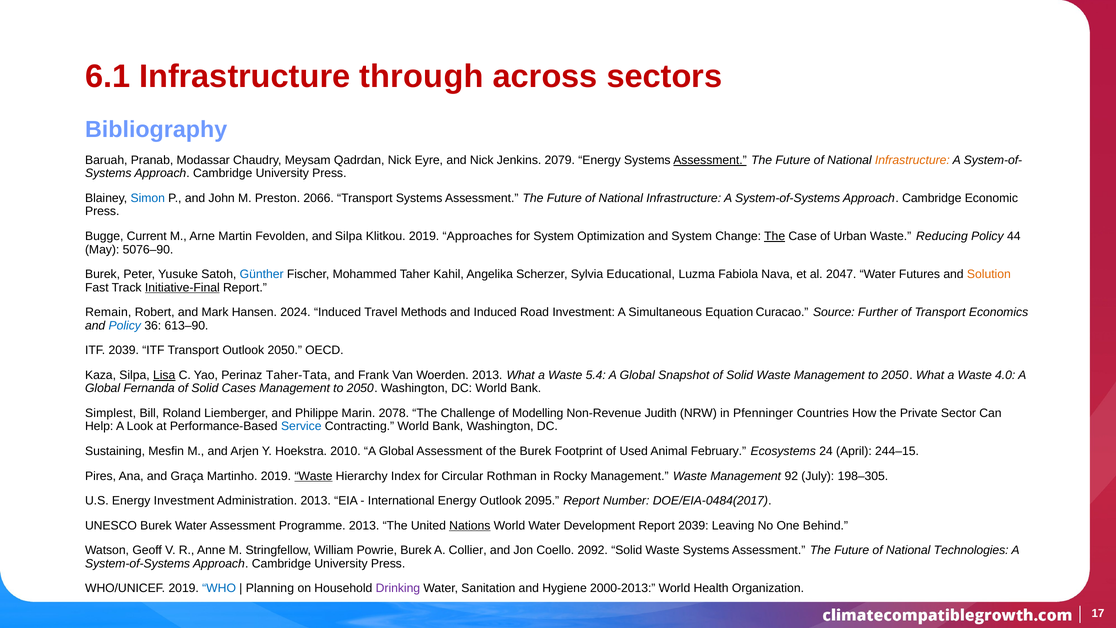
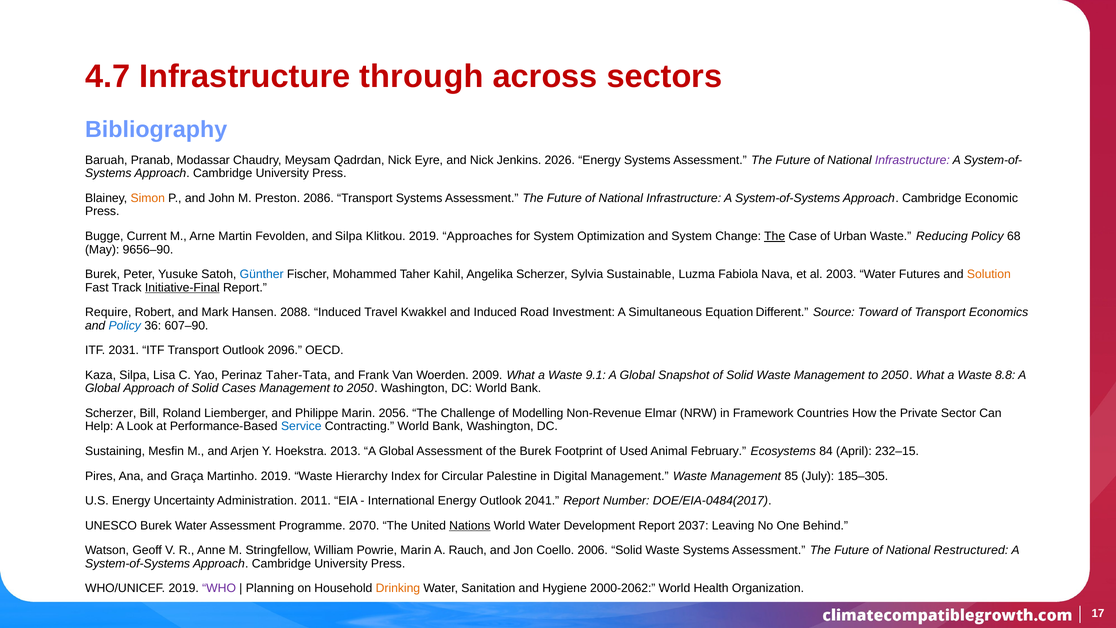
6.1: 6.1 -> 4.7 (108, 76)
2079: 2079 -> 2026 (560, 160)
Assessment underline: present -> none (710, 160)
Infrastructure colour: orange -> purple (912, 160)
Simon colour: blue -> orange (148, 198)
2066: 2066 -> 2086 (319, 198)
44: 44 -> 68 (1014, 236)
5076–90: 5076–90 -> 9656–90 (148, 249)
Educational: Educational -> Sustainable (641, 274)
2047: 2047 -> 2003 (841, 274)
Remain: Remain -> Require (108, 312)
2024: 2024 -> 2088 (295, 312)
Methods: Methods -> Kwakkel (424, 312)
Curacao: Curacao -> Different (782, 312)
Further: Further -> Toward (878, 312)
613–90: 613–90 -> 607–90 (186, 325)
ITF 2039: 2039 -> 2031 (124, 350)
Outlook 2050: 2050 -> 2096 (285, 350)
Lisa underline: present -> none (164, 375)
Woerden 2013: 2013 -> 2009 (487, 375)
5.4: 5.4 -> 9.1 (596, 375)
4.0: 4.0 -> 8.8 (1005, 375)
Global Fernanda: Fernanda -> Approach (149, 388)
Simplest: Simplest -> Scherzer (111, 413)
2078: 2078 -> 2056 (394, 413)
Judith: Judith -> Elmar (661, 413)
Pfenninger: Pfenninger -> Framework (763, 413)
2010: 2010 -> 2013 (346, 451)
24: 24 -> 84 (826, 451)
244–15: 244–15 -> 232–15 (897, 451)
Waste underline: present -> none (313, 476)
Rothman: Rothman -> Palestine (512, 476)
Rocky: Rocky -> Digital (570, 476)
92: 92 -> 85 (791, 476)
198–305: 198–305 -> 185–305 (863, 476)
Energy Investment: Investment -> Uncertainty (184, 501)
Administration 2013: 2013 -> 2011 (316, 501)
2095: 2095 -> 2041 (542, 501)
Programme 2013: 2013 -> 2070 (364, 525)
Report 2039: 2039 -> 2037 (693, 525)
Powrie Burek: Burek -> Marin (416, 550)
Collier: Collier -> Rauch (468, 550)
2092: 2092 -> 2006 (593, 550)
Technologies: Technologies -> Restructured (971, 550)
WHO colour: blue -> purple (219, 588)
Drinking colour: purple -> orange (398, 588)
2000-2013: 2000-2013 -> 2000-2062 (623, 588)
